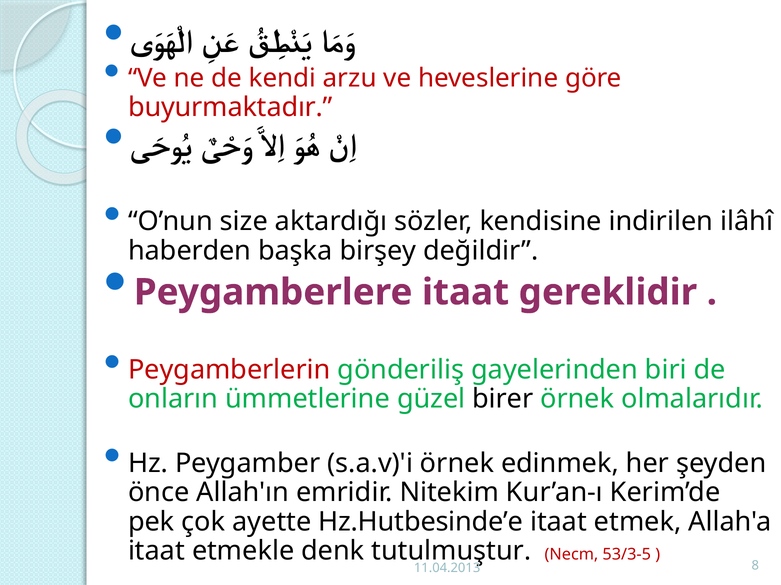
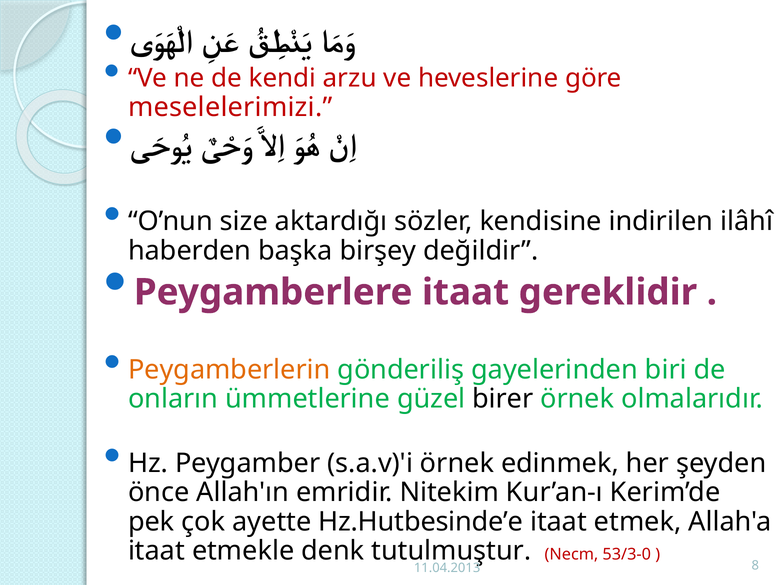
buyurmaktadır: buyurmaktadır -> meselelerimizi (230, 107)
Peygamberlerin colour: red -> orange (229, 370)
53/3-5: 53/3-5 -> 53/3-0 (627, 555)
